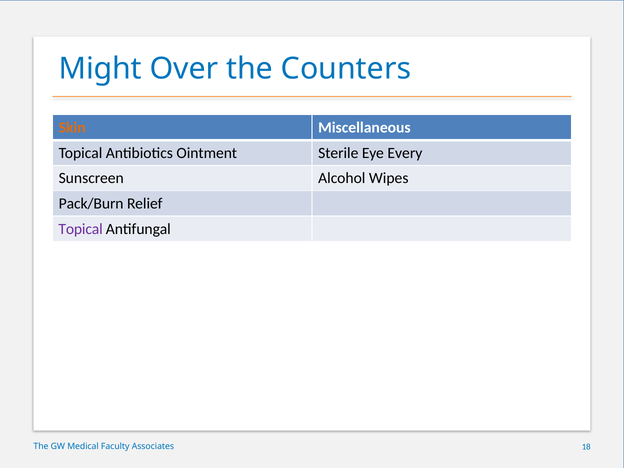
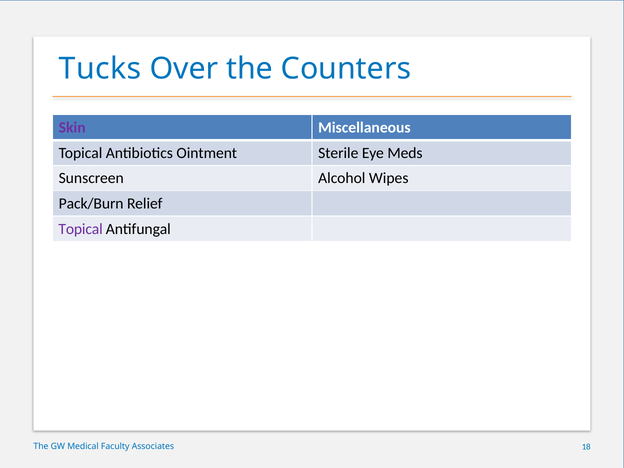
Might: Might -> Tucks (100, 69)
Skin colour: orange -> purple (72, 128)
Every: Every -> Meds (405, 153)
